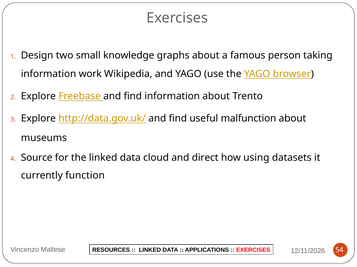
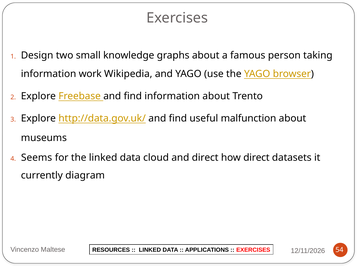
Source: Source -> Seems (37, 158)
how using: using -> direct (256, 158)
function: function -> diagram (85, 176)
